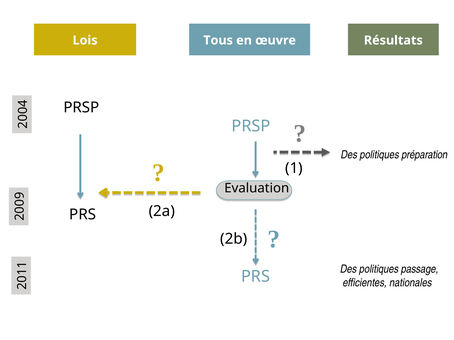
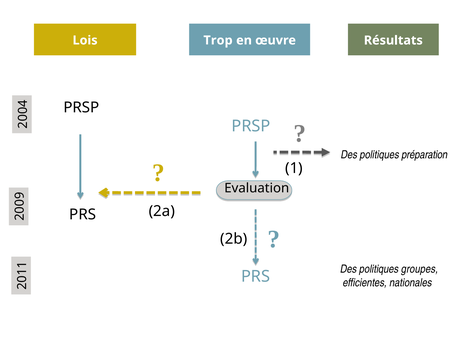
Tous: Tous -> Trop (218, 40)
passage: passage -> groupes (420, 269)
